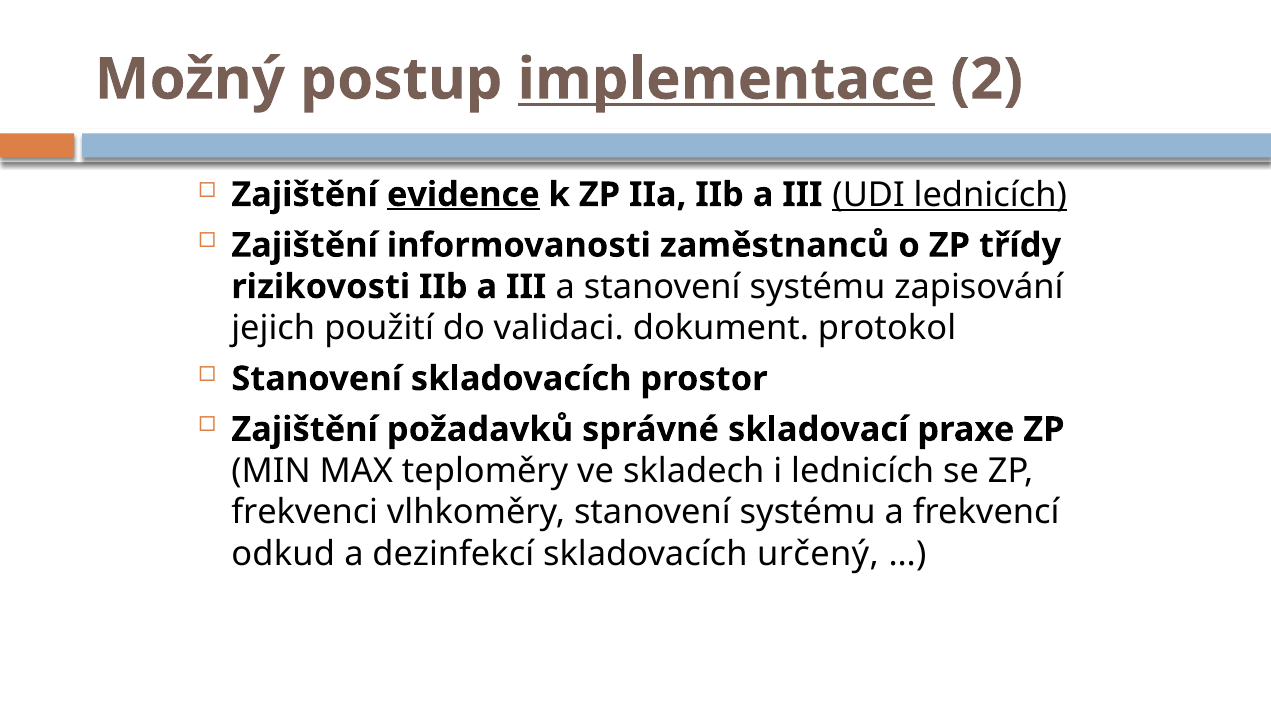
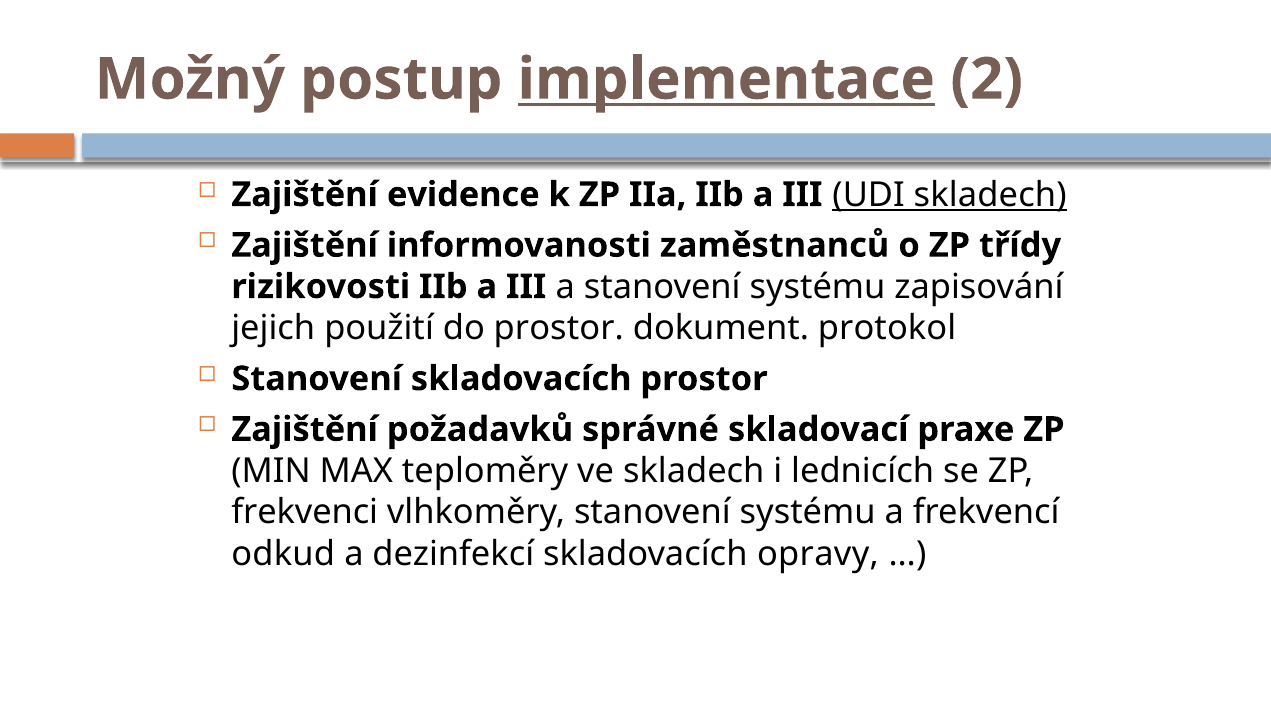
evidence underline: present -> none (463, 195)
UDI lednicích: lednicích -> skladech (990, 195)
do validaci: validaci -> prostor (559, 328)
určený: určený -> opravy (818, 554)
